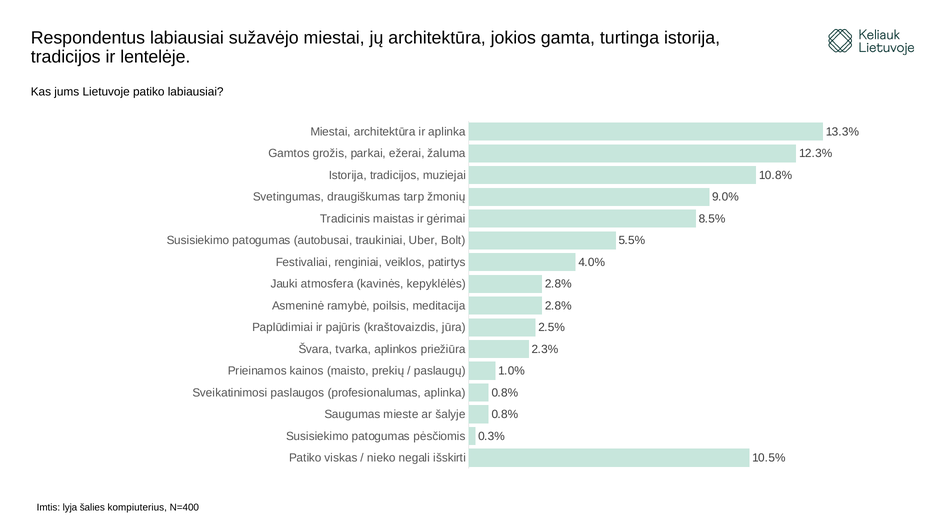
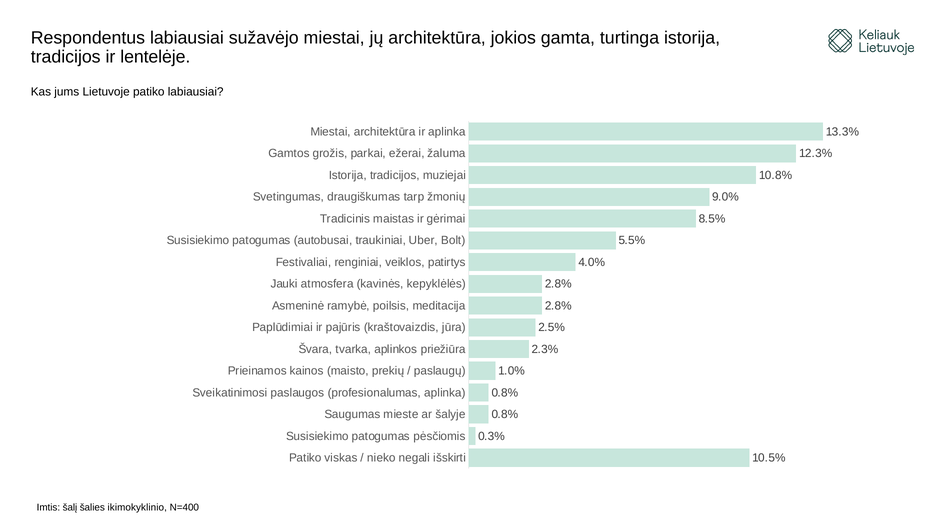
lyja: lyja -> šalį (70, 507)
kompiuterius: kompiuterius -> ikimokyklinio (137, 507)
